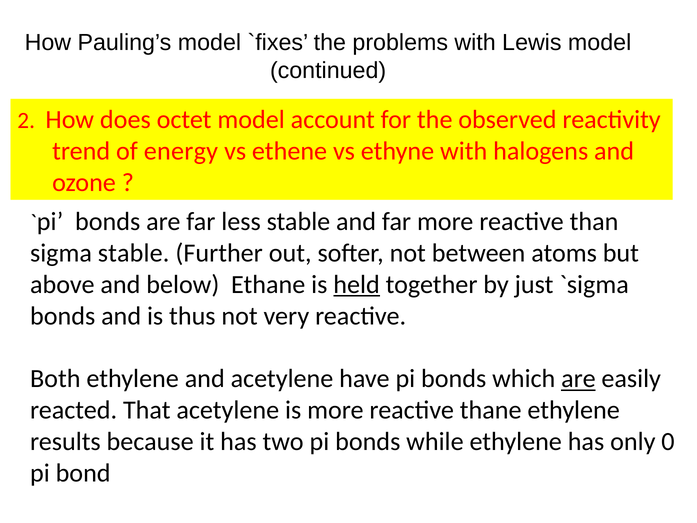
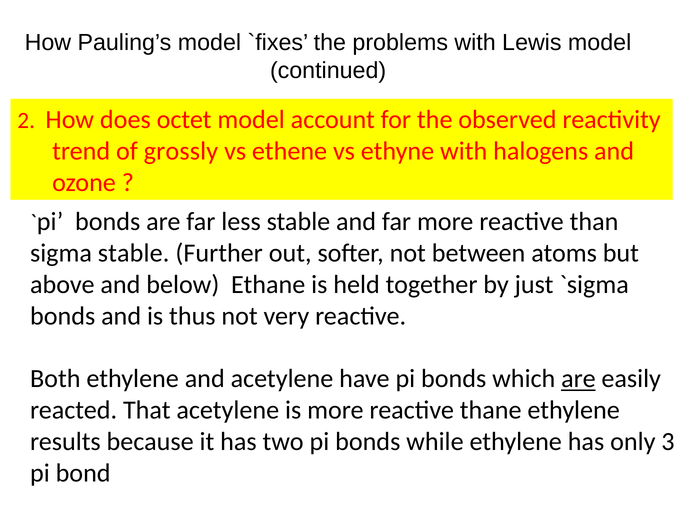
energy: energy -> grossly (181, 151)
held underline: present -> none (357, 284)
0: 0 -> 3 (668, 441)
